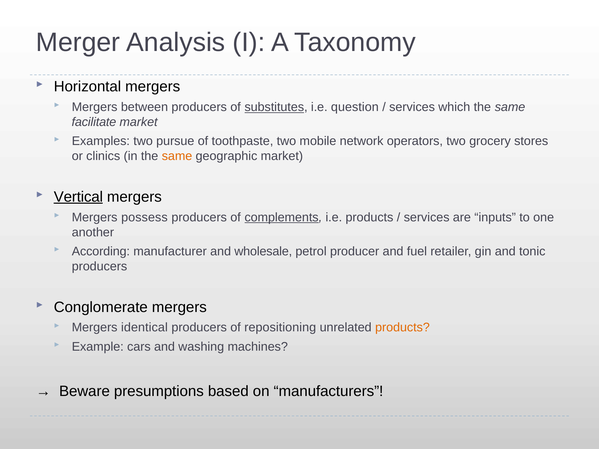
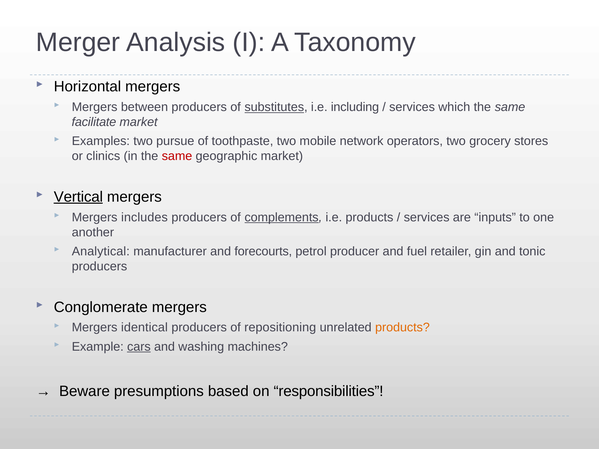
question: question -> including (355, 107)
same colour: orange -> red (177, 156)
possess: possess -> includes (144, 217)
According: According -> Analytical (101, 251)
wholesale: wholesale -> forecourts (263, 251)
cars underline: none -> present (139, 347)
manufacturers: manufacturers -> responsibilities (329, 391)
